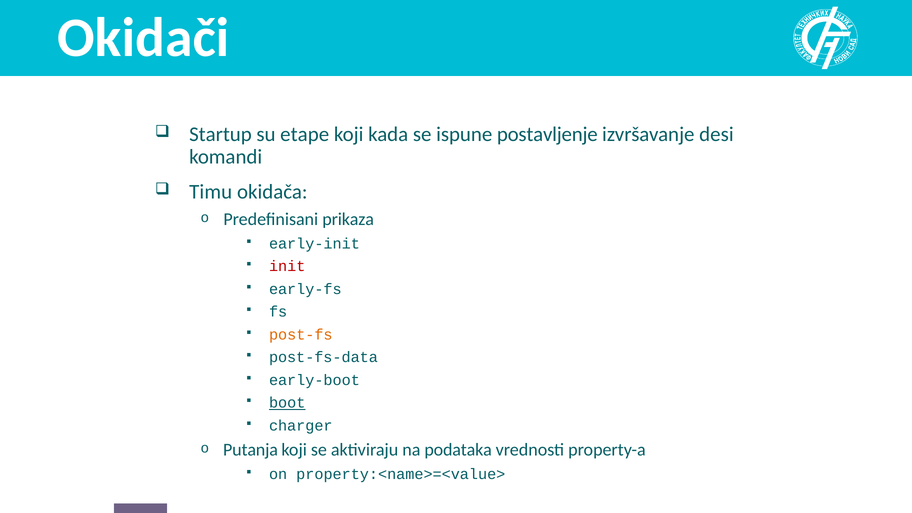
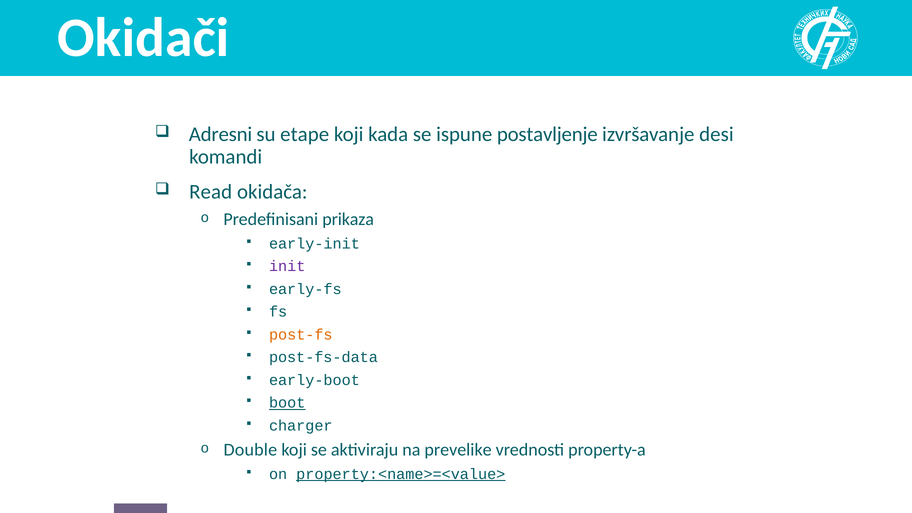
Startup: Startup -> Adresni (221, 134)
Timu: Timu -> Read (211, 192)
init colour: red -> purple (287, 266)
Putanja: Putanja -> Double (250, 450)
podataka: podataka -> prevelike (458, 450)
property:<name>=<value> underline: none -> present (401, 474)
